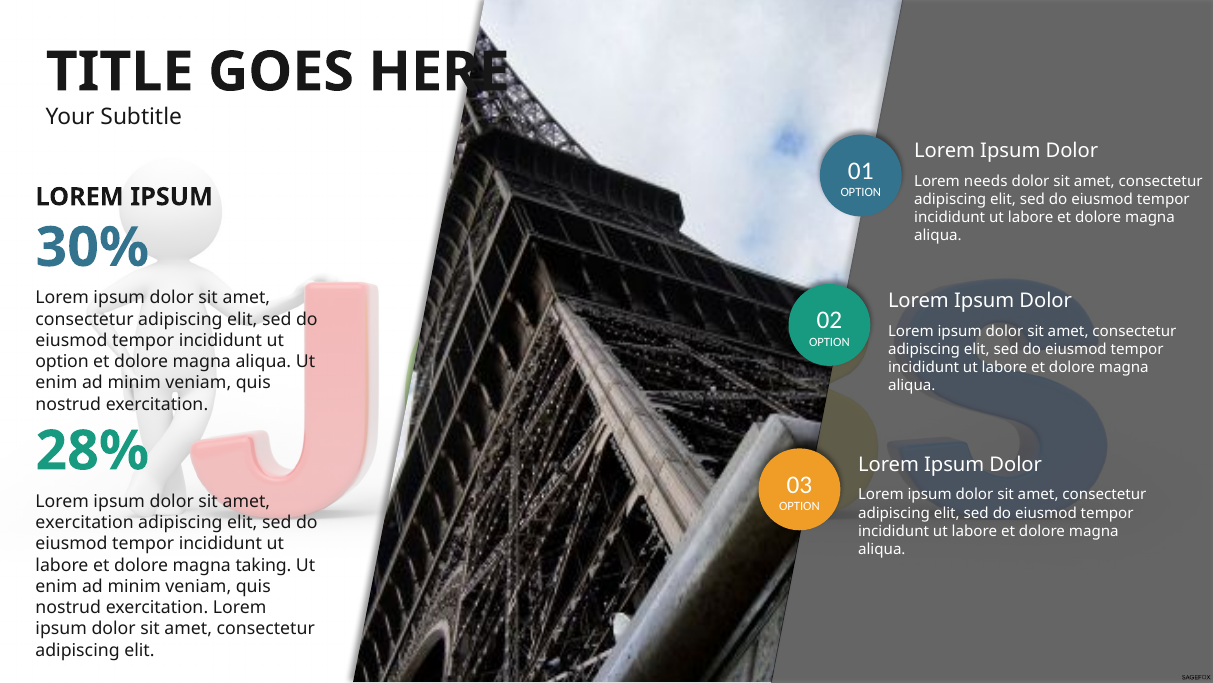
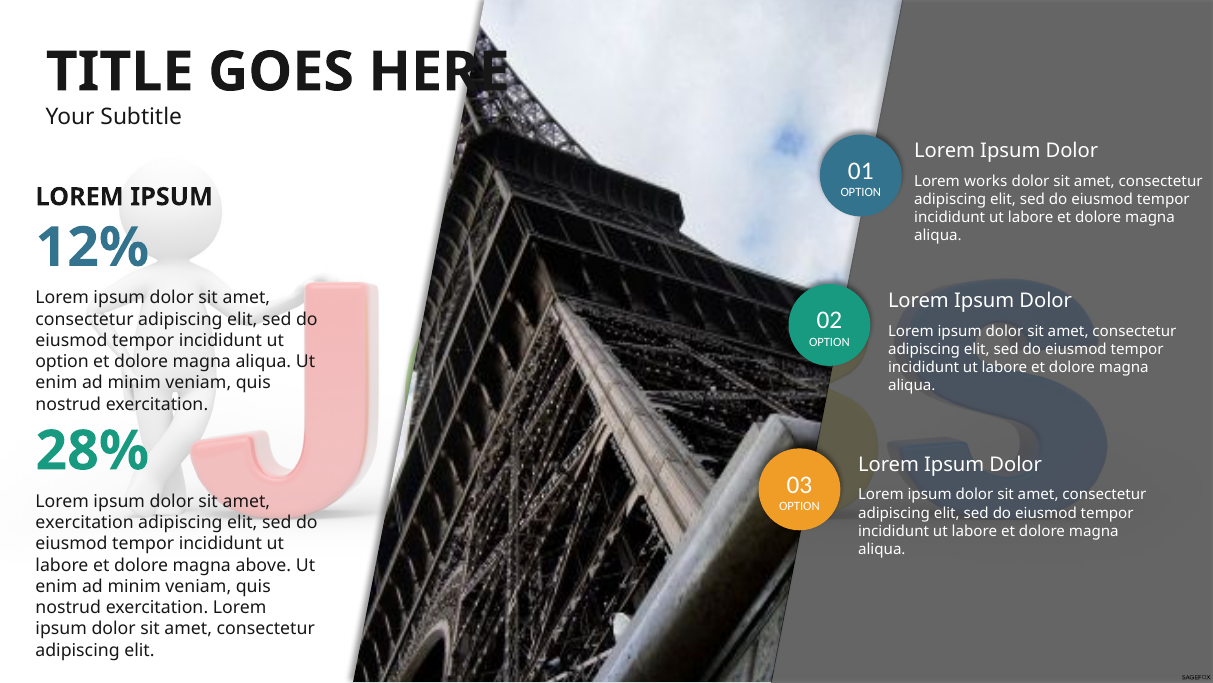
needs: needs -> works (986, 181)
30%: 30% -> 12% (92, 247)
taking: taking -> above (263, 565)
